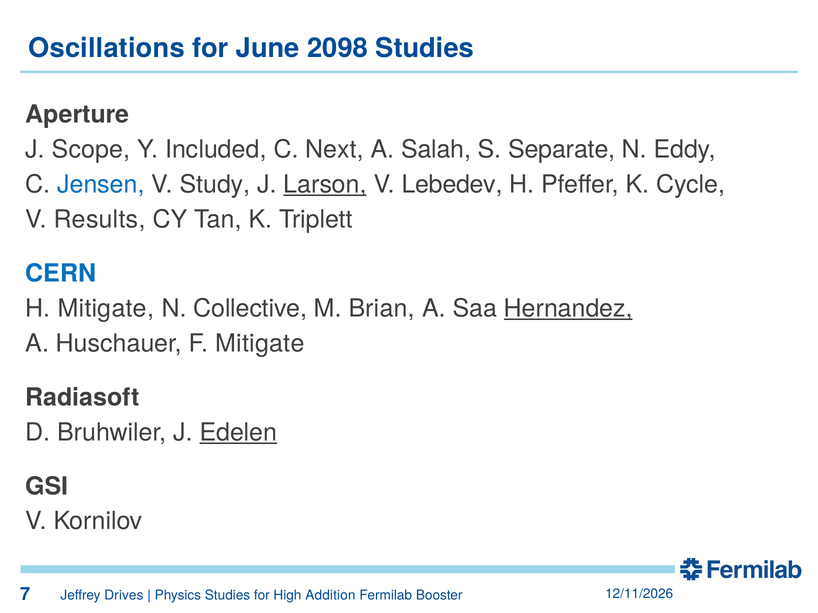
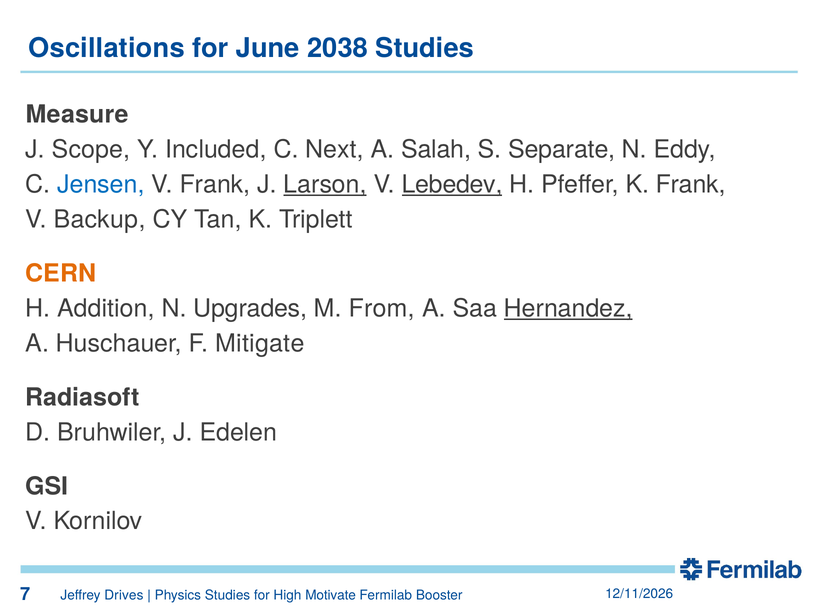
2098: 2098 -> 2038 (338, 48)
Aperture: Aperture -> Measure (77, 115)
V Study: Study -> Frank (215, 185)
Lebedev underline: none -> present (452, 185)
K Cycle: Cycle -> Frank (691, 185)
Results: Results -> Backup (100, 220)
CERN colour: blue -> orange (61, 274)
H Mitigate: Mitigate -> Addition (106, 309)
Collective: Collective -> Upgrades (250, 309)
Brian: Brian -> From (382, 309)
Edelen underline: present -> none (238, 433)
Addition: Addition -> Motivate (331, 596)
